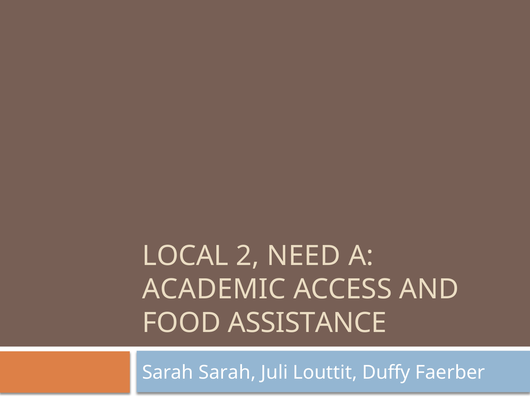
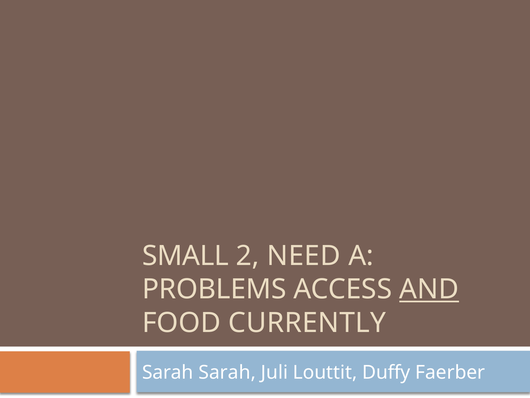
LOCAL: LOCAL -> SMALL (186, 255)
ACADEMIC: ACADEMIC -> PROBLEMS (214, 289)
AND underline: none -> present (429, 289)
ASSISTANCE: ASSISTANCE -> CURRENTLY (307, 323)
